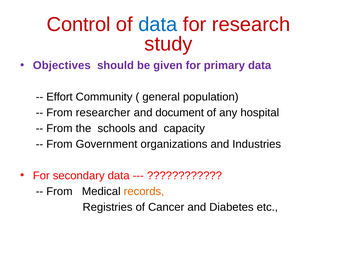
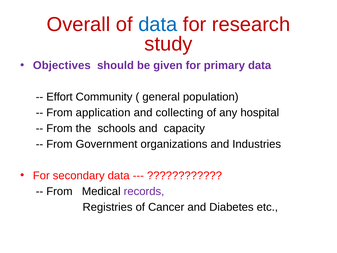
Control: Control -> Overall (79, 25)
researcher: researcher -> application (103, 113)
document: document -> collecting (180, 113)
records colour: orange -> purple (144, 191)
